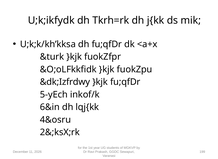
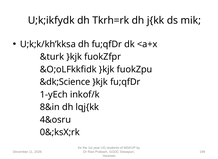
&dk;Izfrdwy: &dk;Izfrdwy -> &dk;Science (65, 82)
5-yEch: 5-yEch -> 1-yEch (54, 94)
6&in: 6&in -> 8&in (50, 107)
2&;ksX;rk: 2&;ksX;rk -> 0&;ksX;rk (60, 132)
